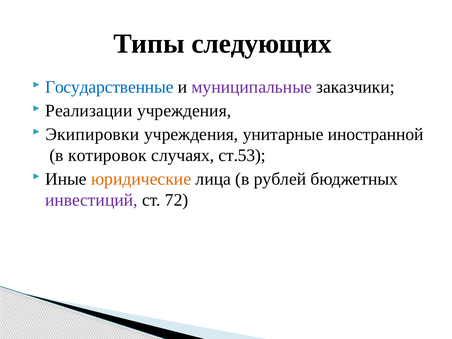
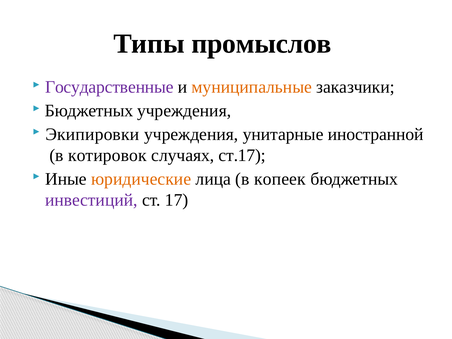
следующих: следующих -> промыслов (262, 44)
Государственные colour: blue -> purple (109, 87)
муниципальные colour: purple -> orange (252, 87)
Реализации: Реализации -> Бюджетных (89, 111)
ст.53: ст.53 -> ст.17 (242, 155)
рублей: рублей -> копеек (280, 179)
72: 72 -> 17 (177, 200)
